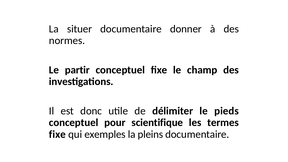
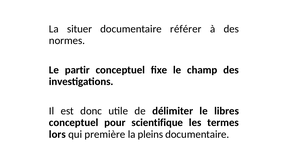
donner: donner -> référer (186, 29)
pieds: pieds -> libres (227, 111)
fixe: fixe -> lors (57, 134)
exemples: exemples -> première (105, 134)
